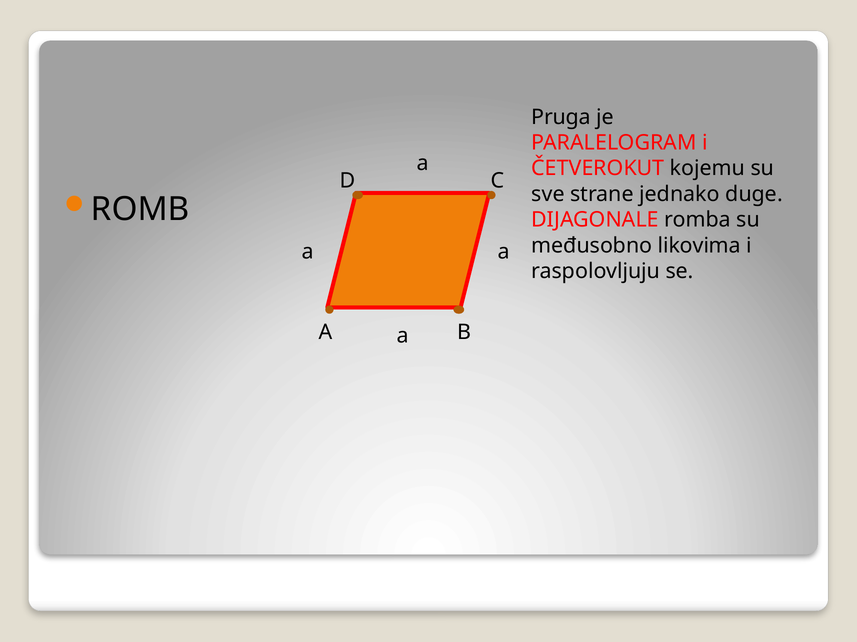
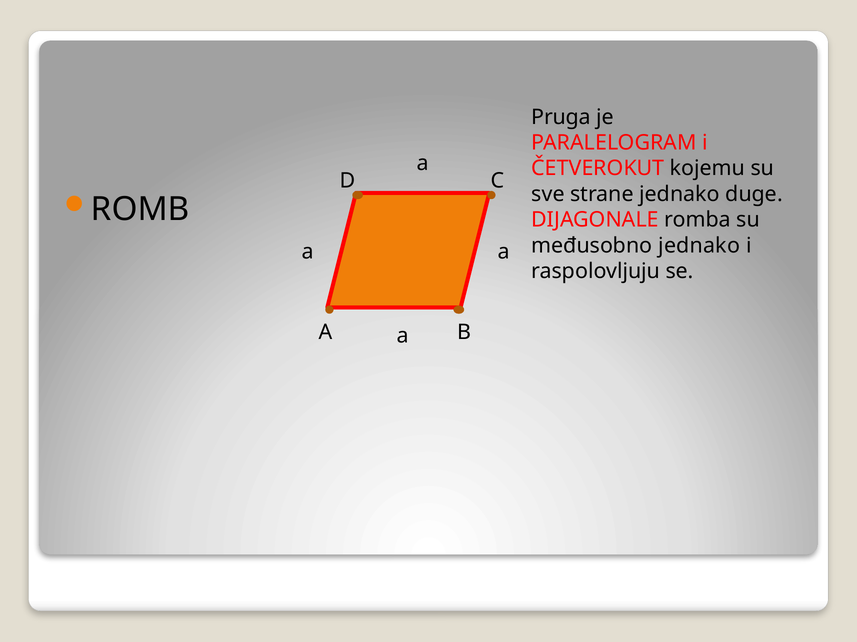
međusobno likovima: likovima -> jednako (699, 246)
